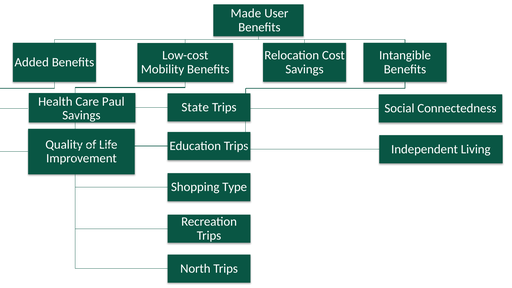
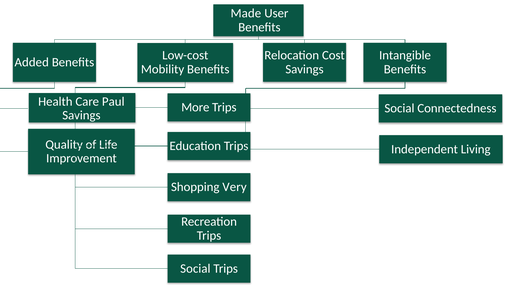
State: State -> More (195, 107)
Type: Type -> Very (235, 187)
North: North -> Social (195, 269)
